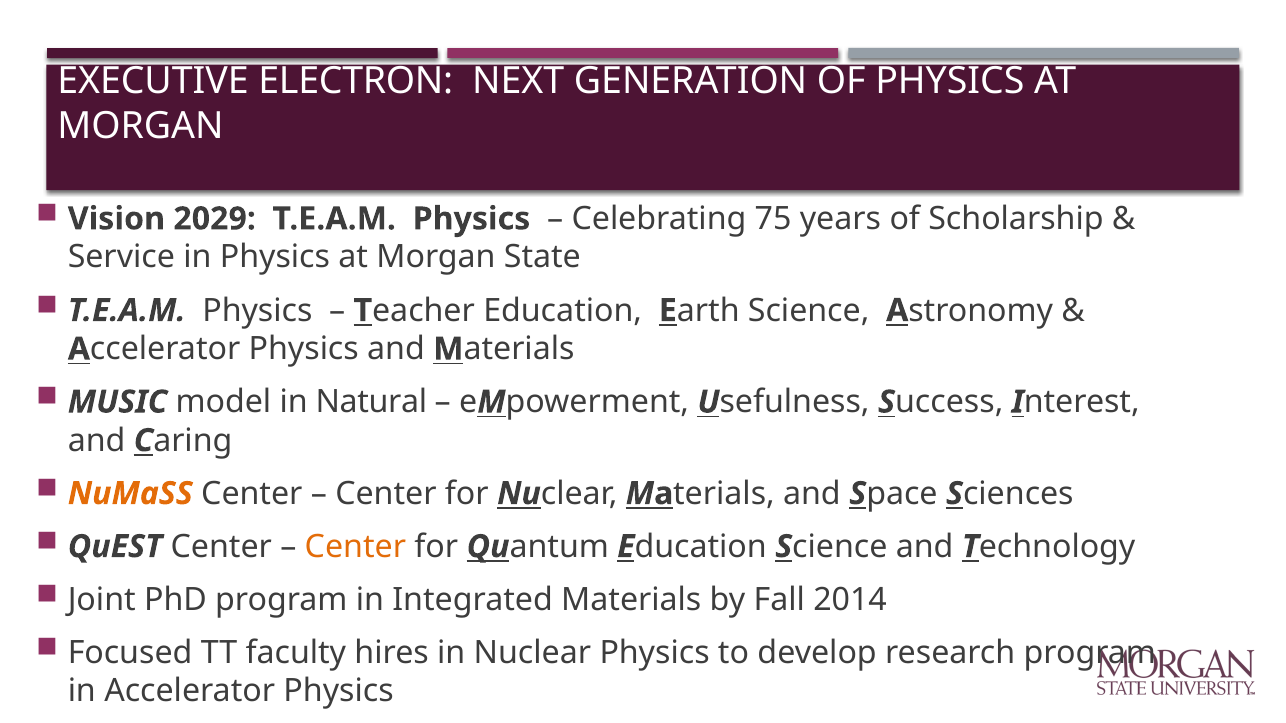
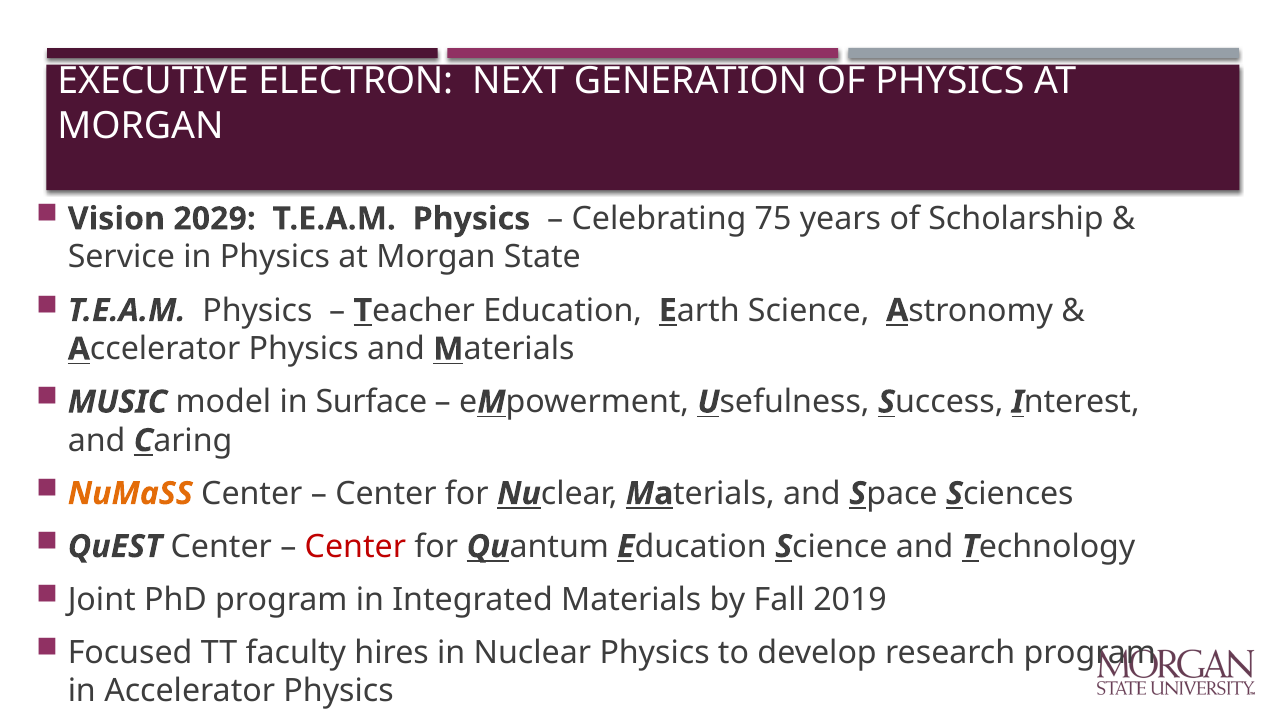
Natural: Natural -> Surface (371, 402)
Center colour: orange -> red (355, 547)
2014: 2014 -> 2019 (850, 600)
